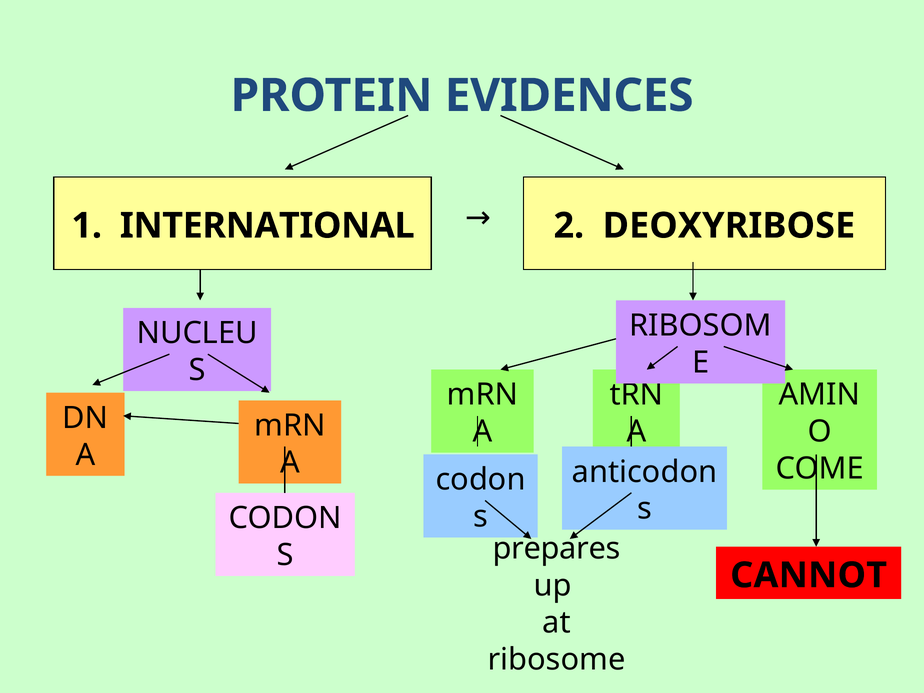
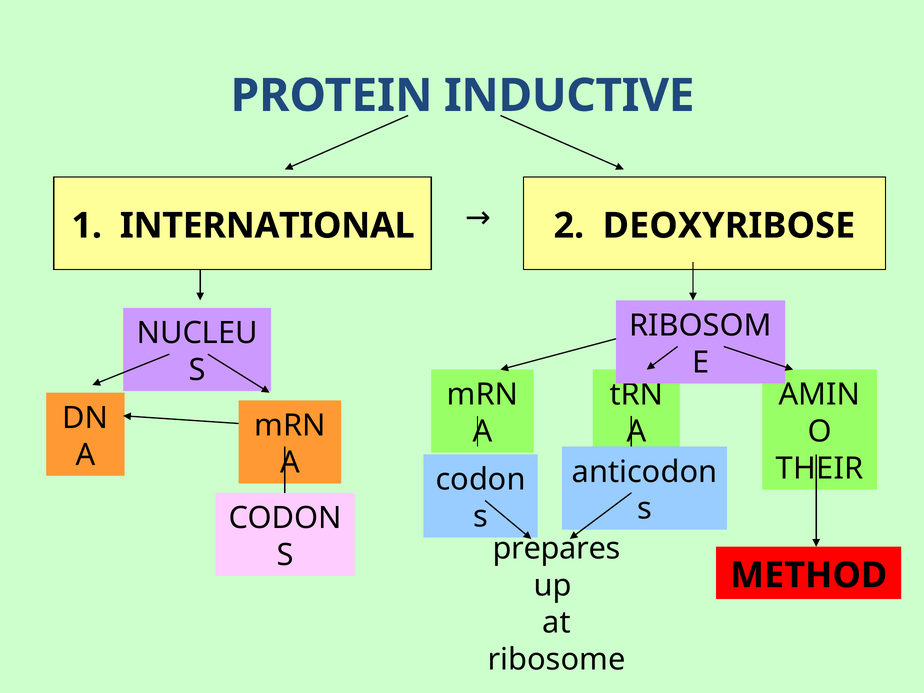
EVIDENCES: EVIDENCES -> INDUCTIVE (569, 96)
COME: COME -> THEIR (820, 469)
CANNOT: CANNOT -> METHOD (809, 575)
